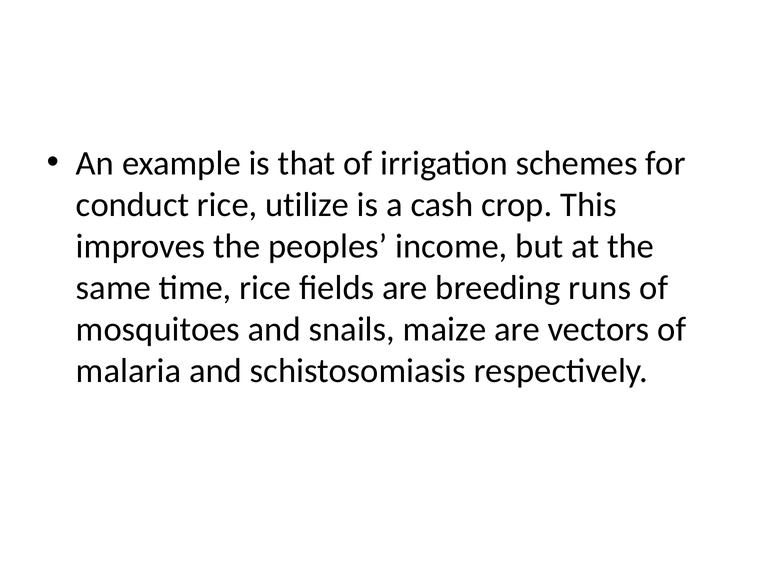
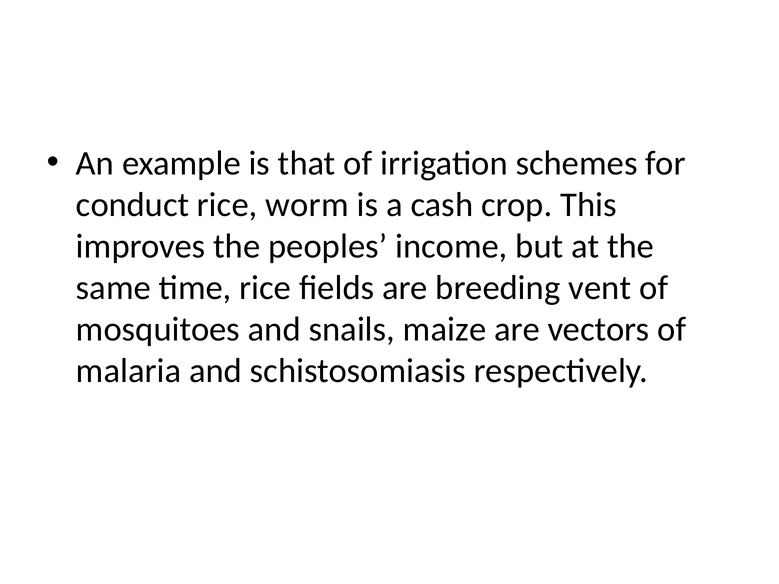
utilize: utilize -> worm (307, 205)
runs: runs -> vent (600, 288)
